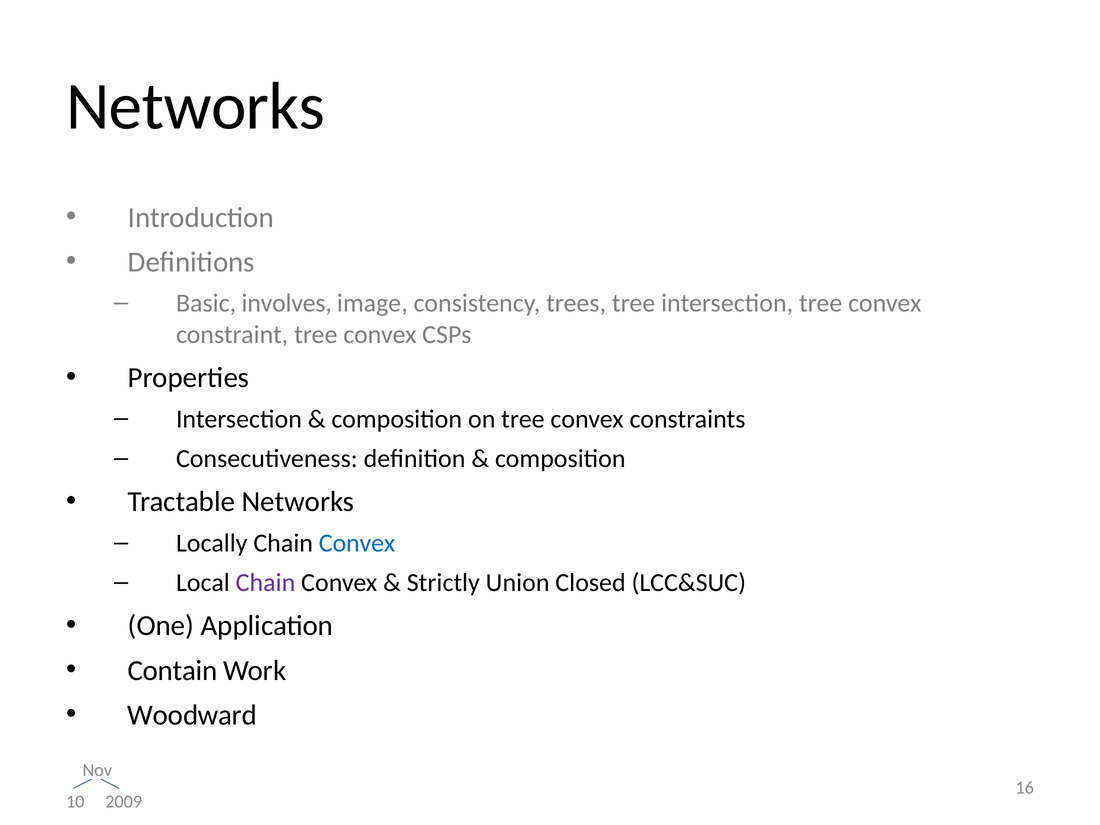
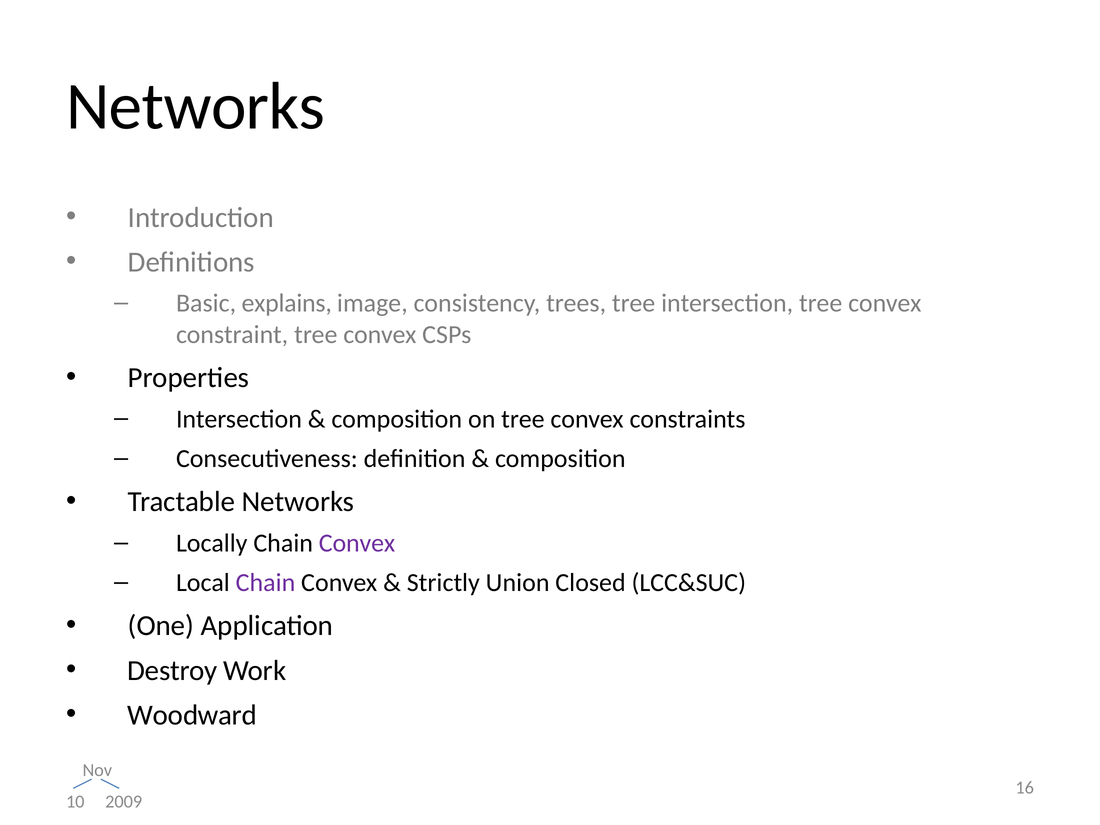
involves: involves -> explains (287, 303)
Convex colour: blue -> purple (357, 543)
Contain: Contain -> Destroy (172, 670)
